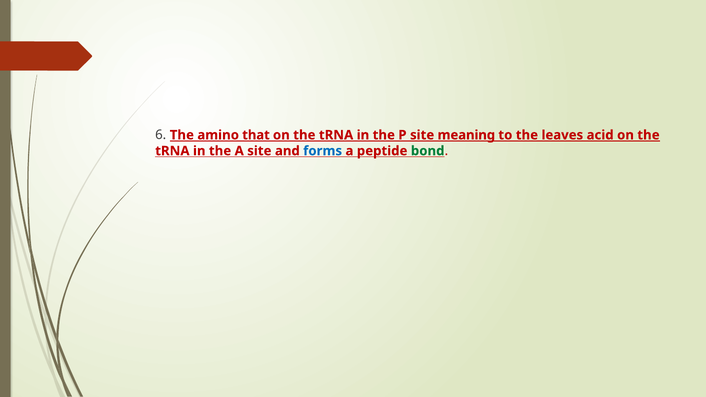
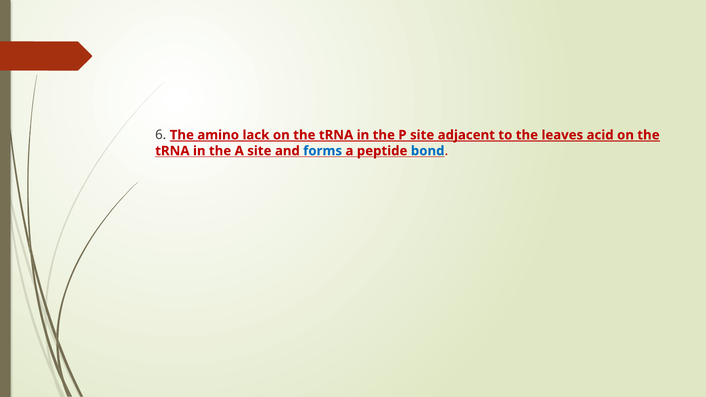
that: that -> lack (256, 135)
meaning: meaning -> adjacent (466, 135)
bond colour: green -> blue (428, 151)
